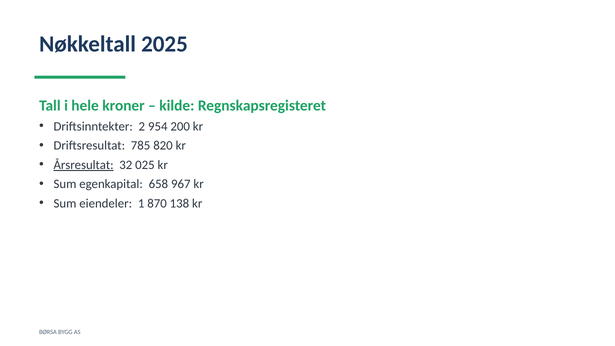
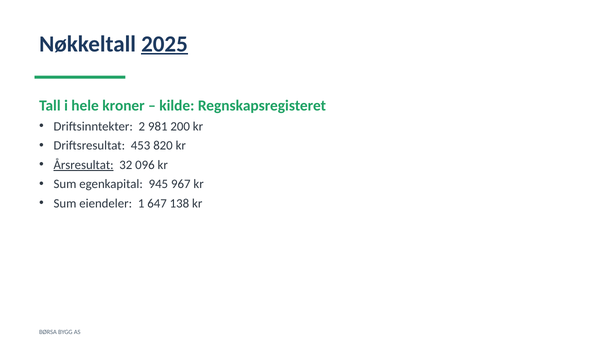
2025 underline: none -> present (164, 44)
954: 954 -> 981 (158, 126)
785: 785 -> 453 (141, 146)
025: 025 -> 096 (145, 165)
658: 658 -> 945 (158, 184)
870: 870 -> 647 (157, 203)
